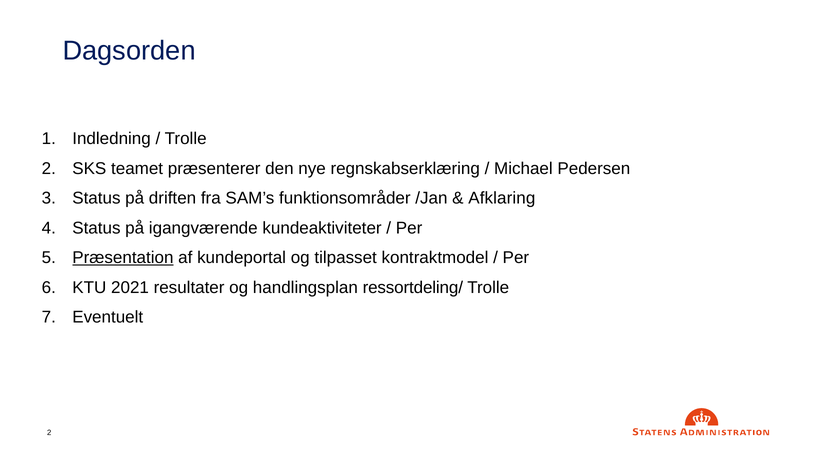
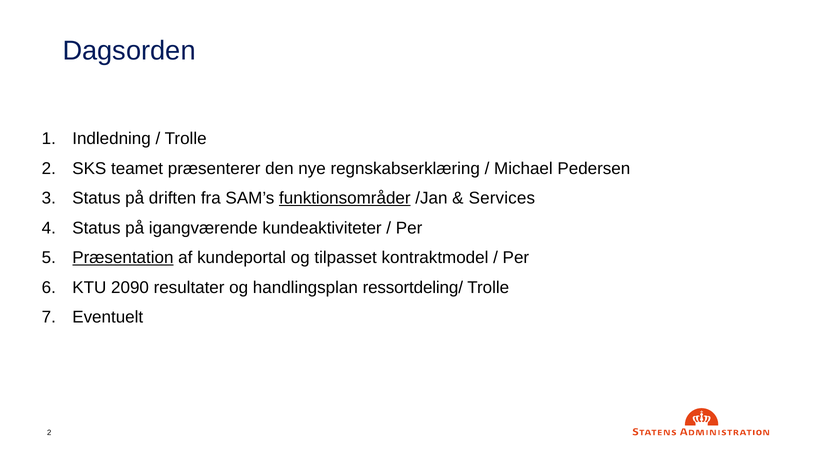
funktionsområder underline: none -> present (345, 198)
Afklaring: Afklaring -> Services (502, 198)
2021: 2021 -> 2090 (130, 288)
